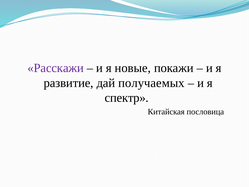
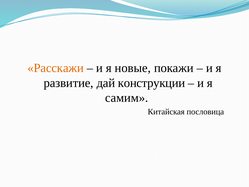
Расскажи colour: purple -> orange (56, 68)
получаемых: получаемых -> конструкции (152, 83)
спектр: спектр -> самим (127, 98)
